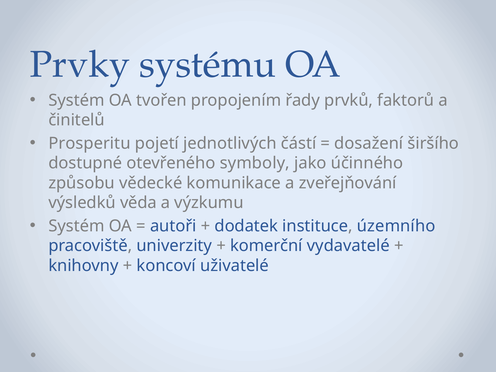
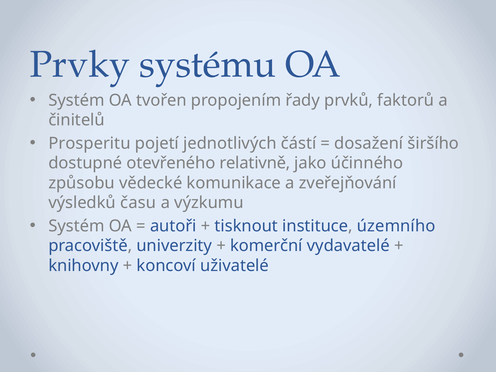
symboly: symboly -> relativně (255, 163)
věda: věda -> času (138, 203)
dodatek: dodatek -> tisknout (246, 226)
